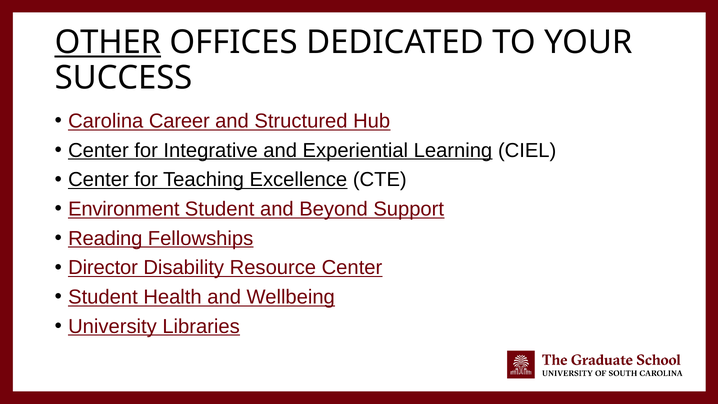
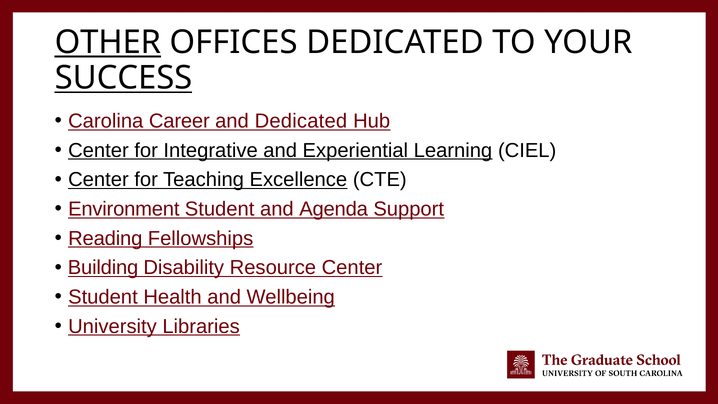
SUCCESS underline: none -> present (124, 78)
and Structured: Structured -> Dedicated (301, 121)
Beyond: Beyond -> Agenda (334, 209)
Director: Director -> Building (103, 268)
